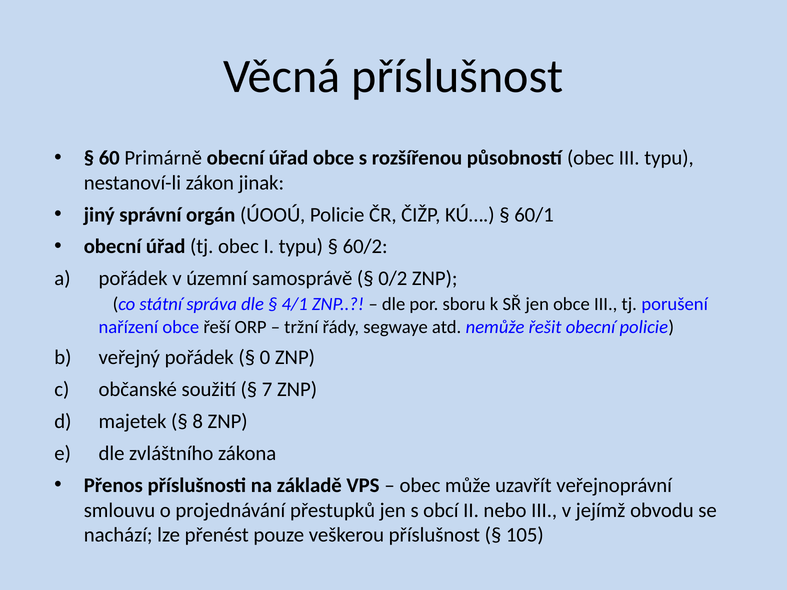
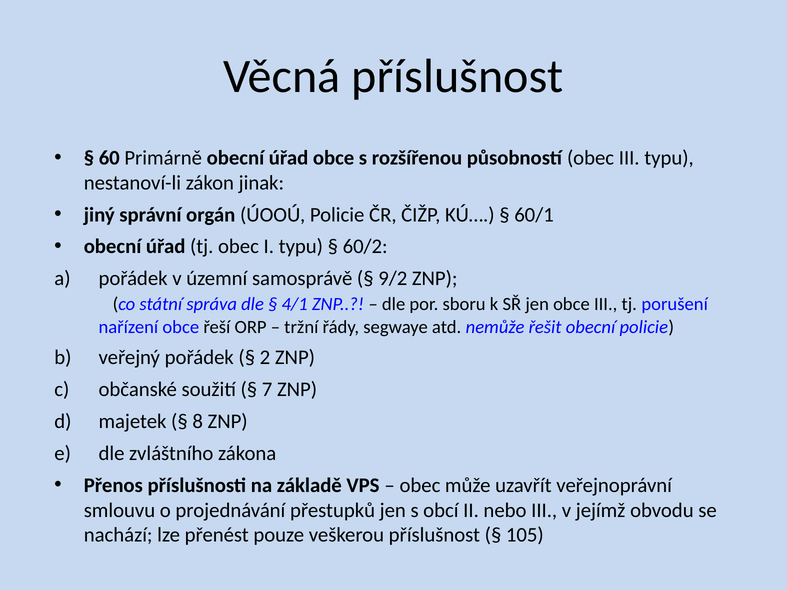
0/2: 0/2 -> 9/2 (393, 279)
0: 0 -> 2 (265, 358)
